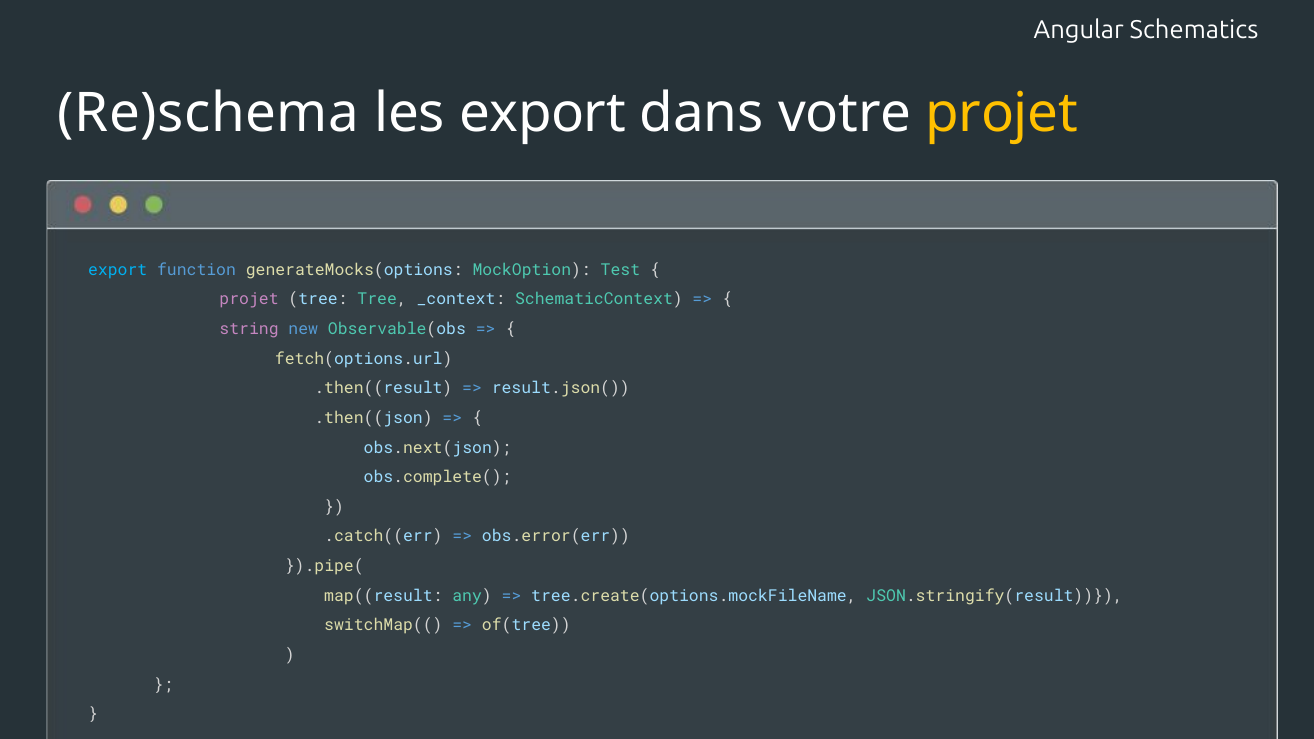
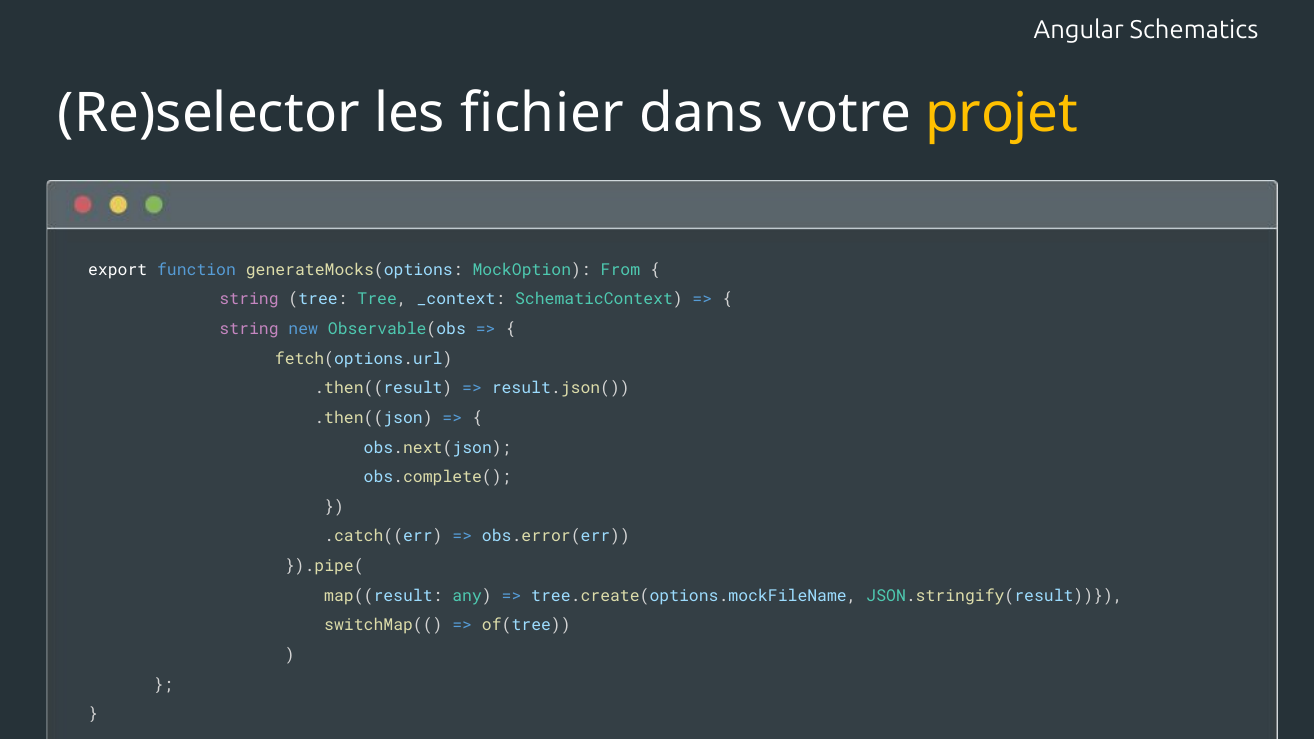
Re)schema: Re)schema -> Re)selector (209, 114)
les export: export -> fichier (542, 114)
export colour: light blue -> white (118, 270)
Test: Test -> From (620, 270)
projet: projet -> string (249, 300)
